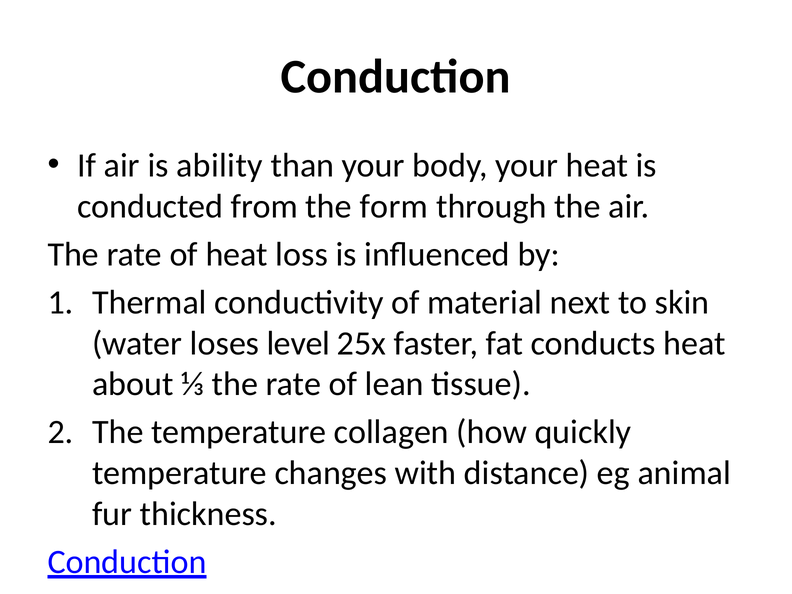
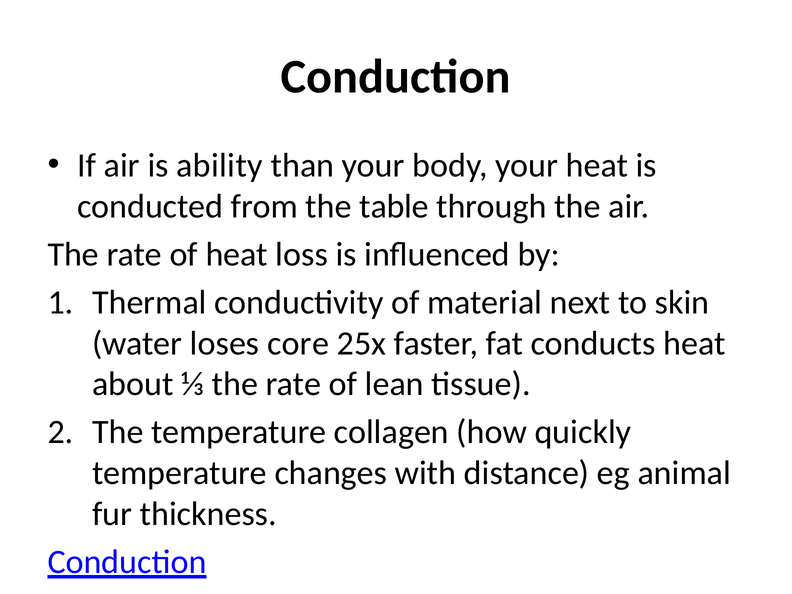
form: form -> table (394, 206)
level: level -> core (298, 343)
